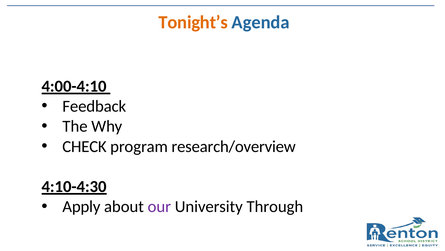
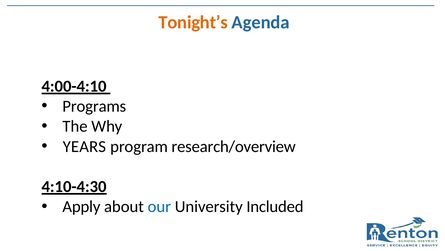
Feedback: Feedback -> Programs (94, 106)
CHECK: CHECK -> YEARS (84, 146)
our colour: purple -> blue (159, 206)
Through: Through -> Included (275, 206)
